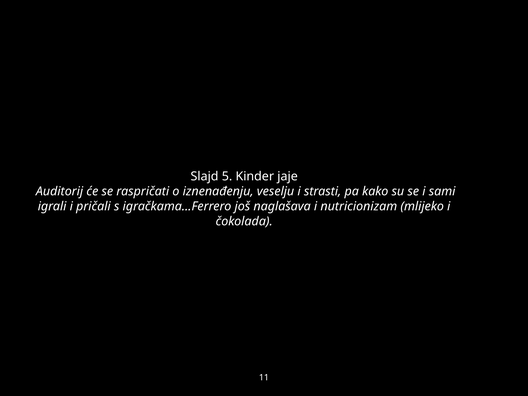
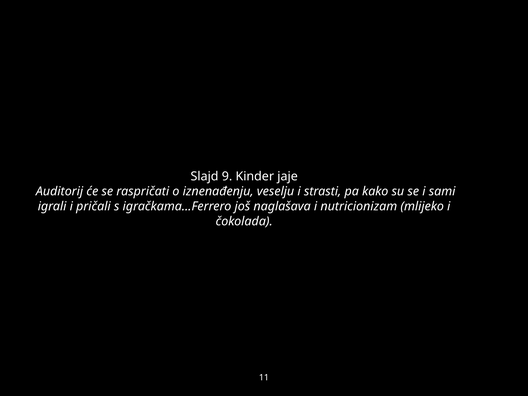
5: 5 -> 9 (227, 176)
